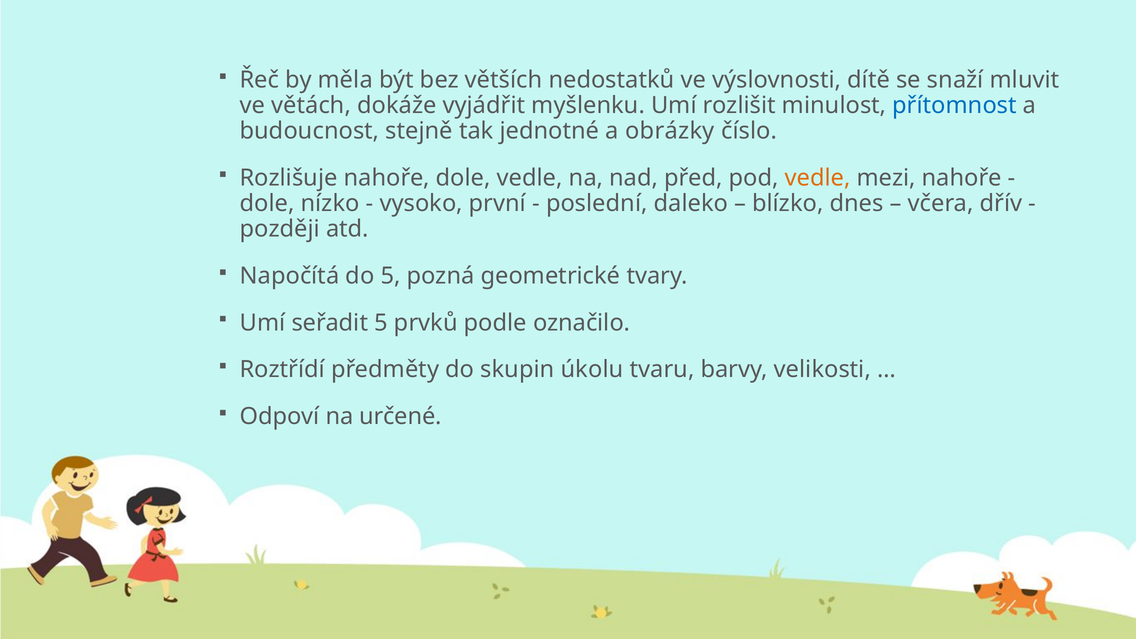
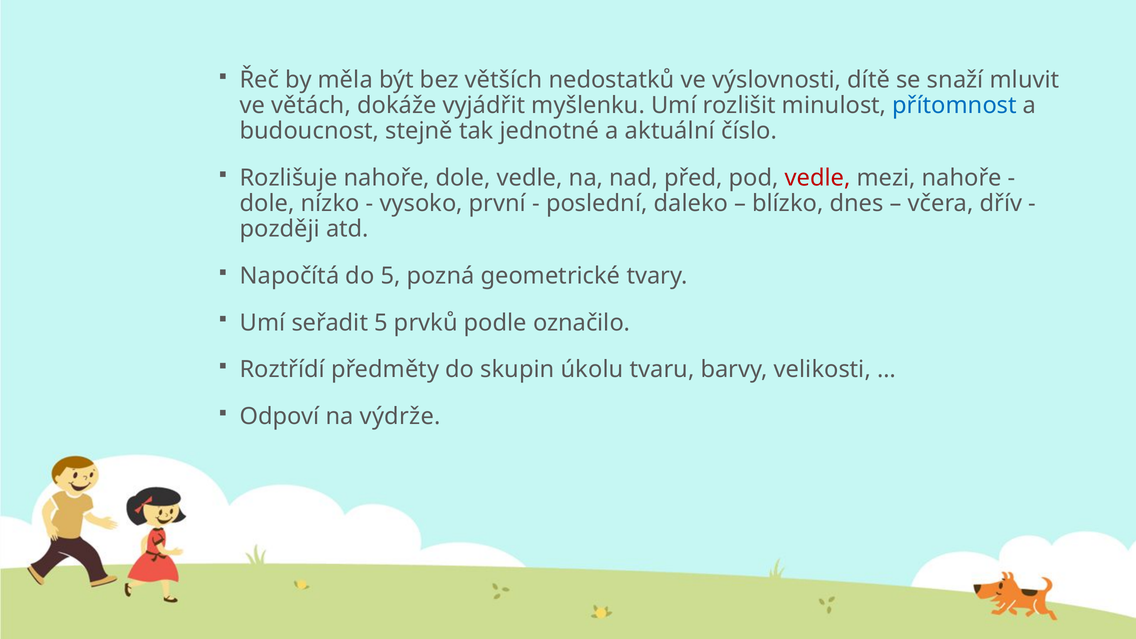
obrázky: obrázky -> aktuální (670, 131)
vedle colour: orange -> red (818, 178)
určené: určené -> výdrže (400, 417)
